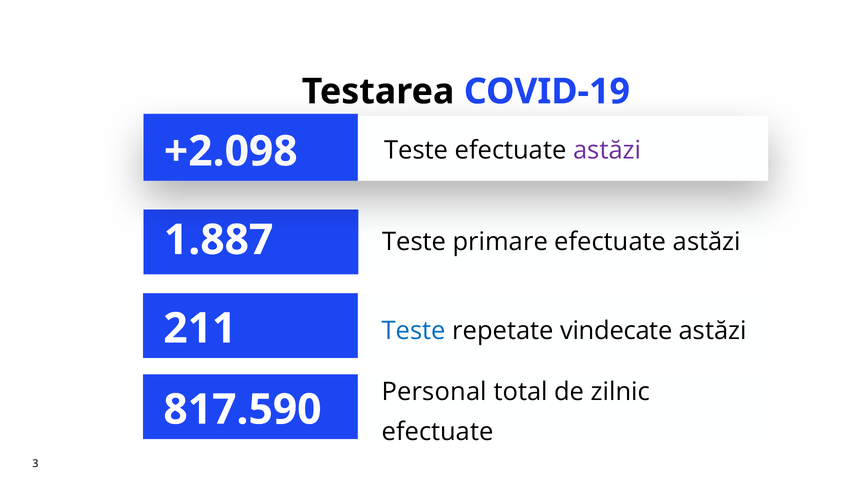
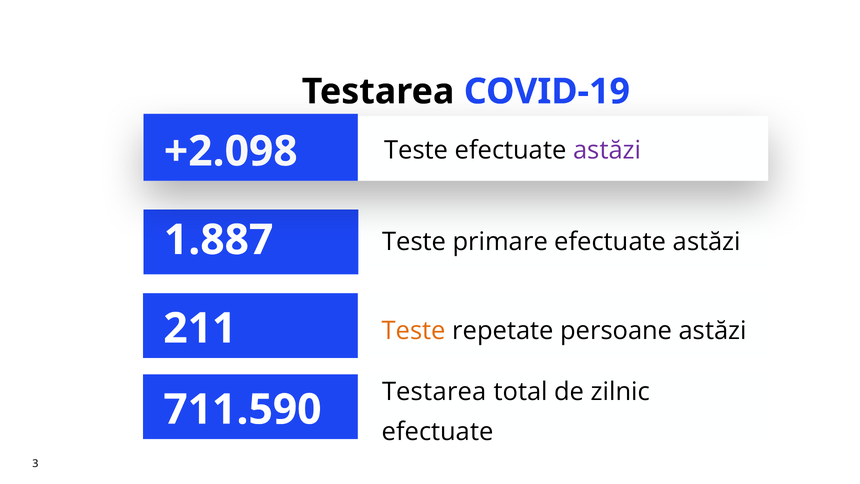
Teste colour: blue -> orange (414, 330)
vindecate: vindecate -> persoane (616, 330)
Personal: Personal -> Testarea (434, 392)
817.590: 817.590 -> 711.590 (242, 409)
